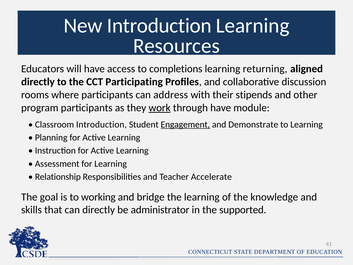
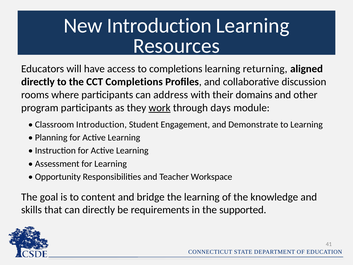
CCT Participating: Participating -> Completions (134, 82)
stipends: stipends -> domains (254, 95)
through have: have -> days (221, 108)
Engagement underline: present -> none (185, 124)
Relationship: Relationship -> Opportunity (58, 177)
Accelerate: Accelerate -> Workspace (212, 177)
working: working -> content (98, 197)
administrator: administrator -> requirements (160, 210)
